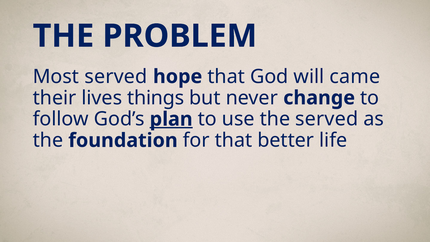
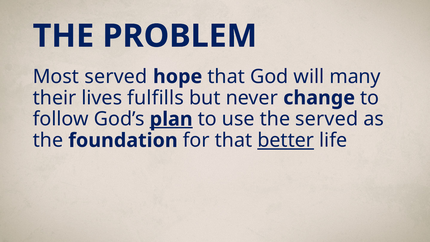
came: came -> many (355, 77)
things: things -> fulfills (156, 98)
better underline: none -> present (286, 140)
